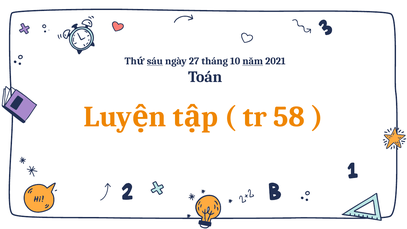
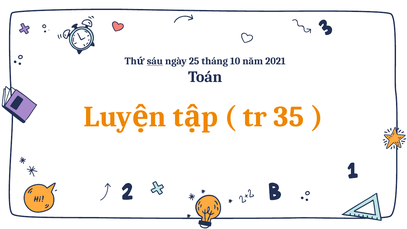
27: 27 -> 25 (194, 61)
năm underline: present -> none (253, 61)
58: 58 -> 35 (289, 117)
